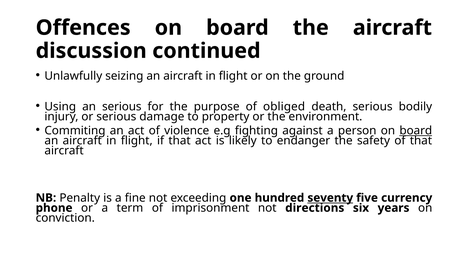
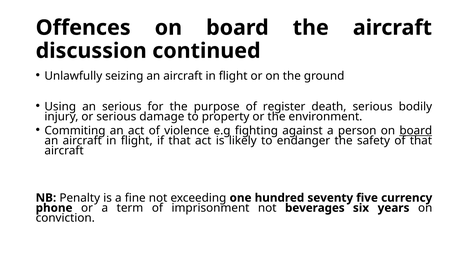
obliged: obliged -> register (284, 107)
seventy underline: present -> none (330, 198)
directions: directions -> beverages (315, 208)
